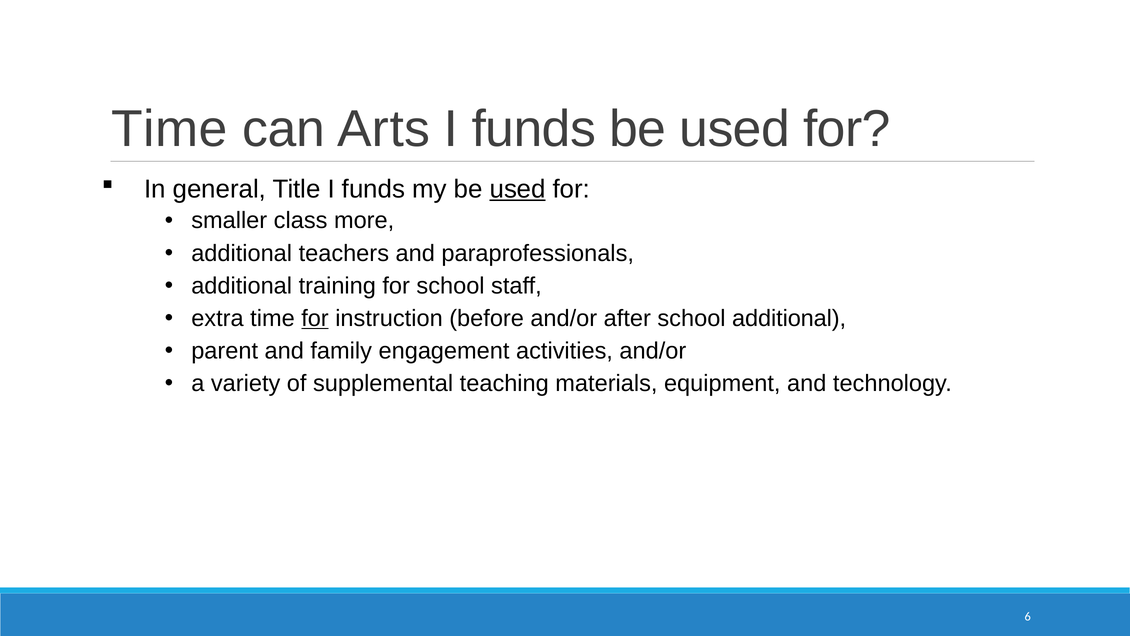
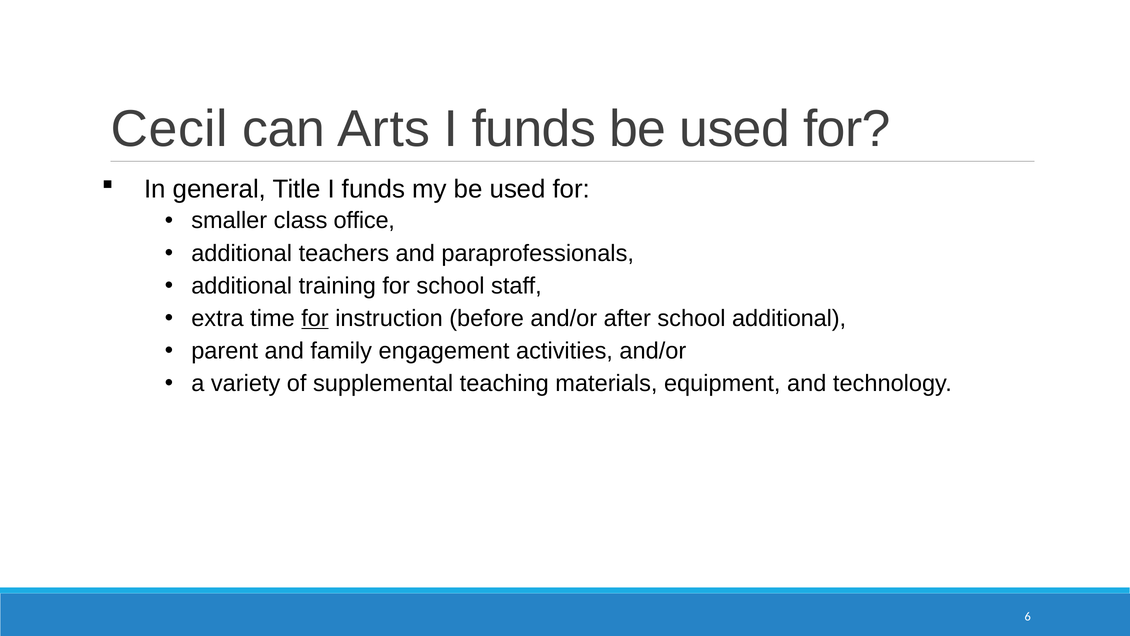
Time: Time -> Cecil (169, 129)
used underline: present -> none (518, 189)
more: more -> office (364, 221)
